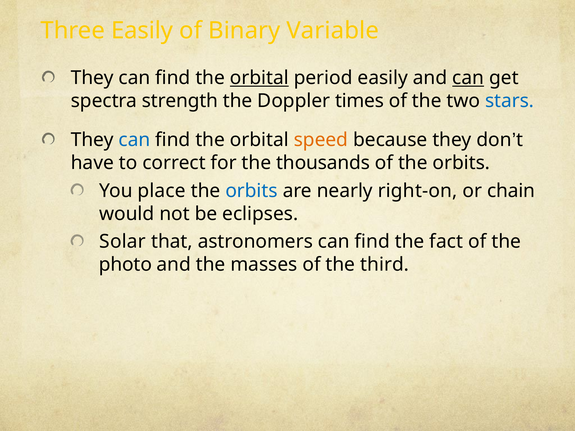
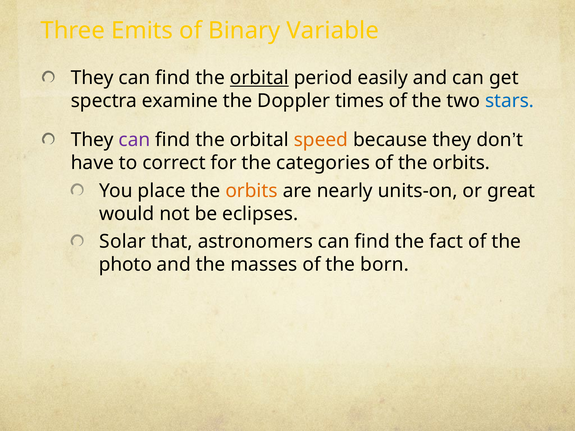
Three Easily: Easily -> Emits (142, 31)
can underline: present -> none (468, 78)
strength: strength -> examine (180, 101)
can colour: blue -> purple (134, 140)
thousands: thousands -> categories (323, 163)
orbits colour: blue -> orange (252, 191)
right-on: right-on -> units-on (418, 191)
chain: chain -> great (511, 191)
third: third -> born (385, 265)
